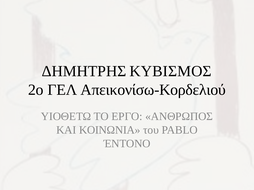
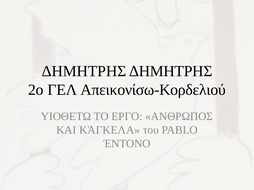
ΔΗΜΗΤΡΗΣ ΚΥΒΙΣΜΟΣ: ΚΥΒΙΣΜΟΣ -> ΔΗΜΗΤΡΗΣ (171, 71)
ΚΟΙΝΩΝΙΑ: ΚΟΙΝΩΝΙΑ -> ΚΆΓΚΕΛΑ (110, 130)
